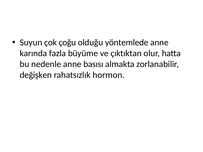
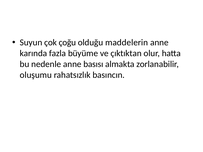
yöntemlede: yöntemlede -> maddelerin (127, 43)
değişken: değişken -> oluşumu (36, 75)
hormon: hormon -> basıncın (109, 75)
